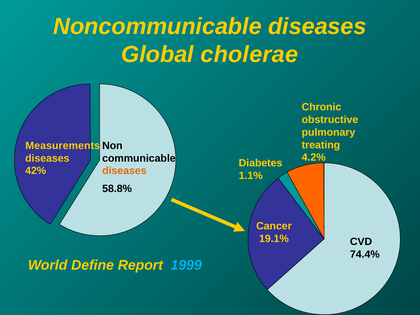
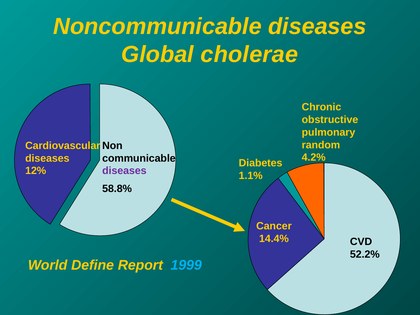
treating: treating -> random (321, 145)
Measurements: Measurements -> Cardiovascular (63, 146)
42%: 42% -> 12% (36, 171)
diseases colour: orange -> purple (124, 171)
19.1%: 19.1% -> 14.4% (274, 239)
74.4%: 74.4% -> 52.2% (365, 254)
